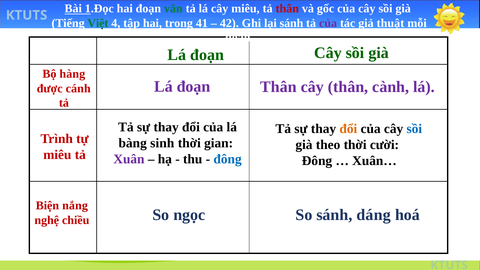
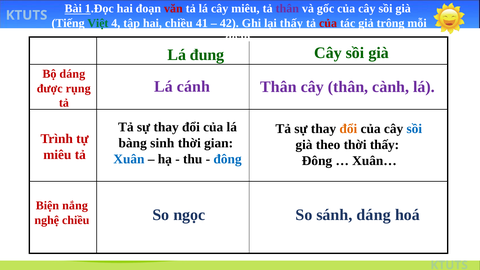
văn colour: green -> red (173, 9)
thân colour: red -> purple (287, 9)
hai trong: trong -> chiều (179, 23)
lại sánh: sánh -> thấy (291, 23)
của colour: purple -> red (328, 23)
thuật: thuật -> trông (391, 23)
đoạn: đoạn -> đung (207, 55)
Bộ hàng: hàng -> dáng (72, 74)
đoạn: đoạn -> cánh (194, 86)
cánh: cánh -> rụng (78, 88)
thời cười: cười -> thấy (384, 145)
Xuân colour: purple -> blue (129, 159)
